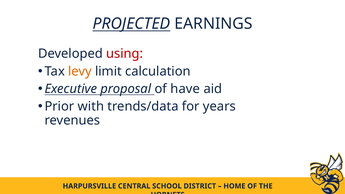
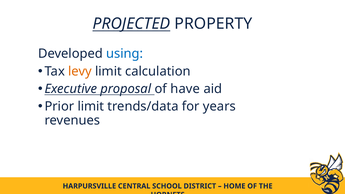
EARNINGS: EARNINGS -> PROPERTY (213, 24)
using colour: red -> blue (125, 54)
Prior with: with -> limit (91, 106)
